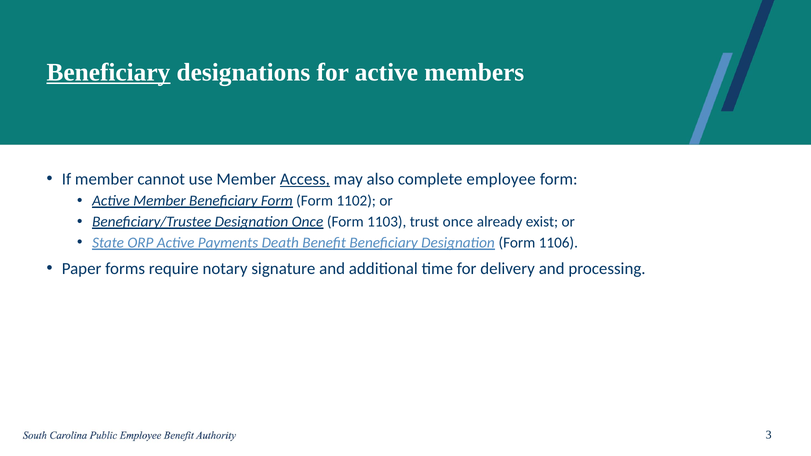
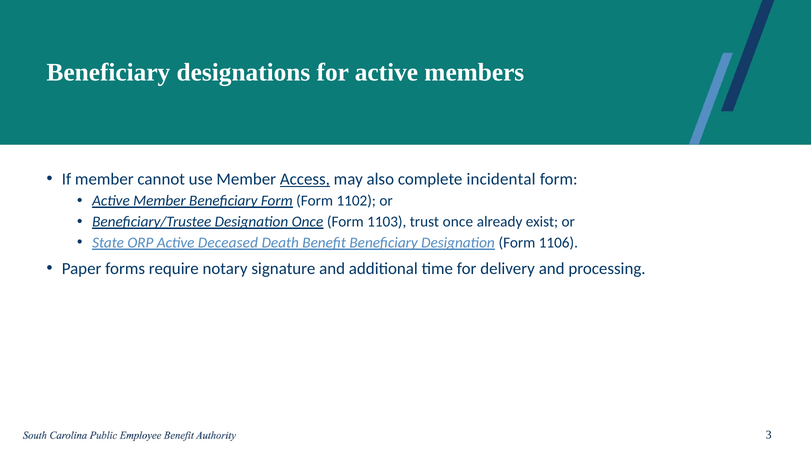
Beneficiary underline: present -> none (108, 72)
employee: employee -> incidental (501, 179)
Payments: Payments -> Deceased (228, 243)
